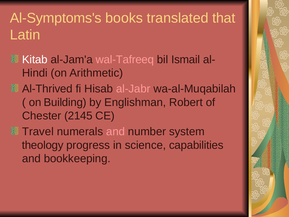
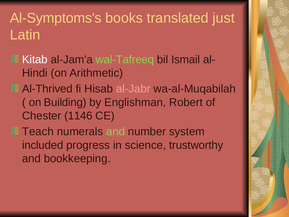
that: that -> just (224, 18)
wal-Tafreeq colour: pink -> light green (125, 60)
2145: 2145 -> 1146 (78, 116)
Travel: Travel -> Teach (38, 131)
and colour: pink -> light green (116, 131)
theology: theology -> included (43, 145)
capabilities: capabilities -> trustworthy (196, 145)
